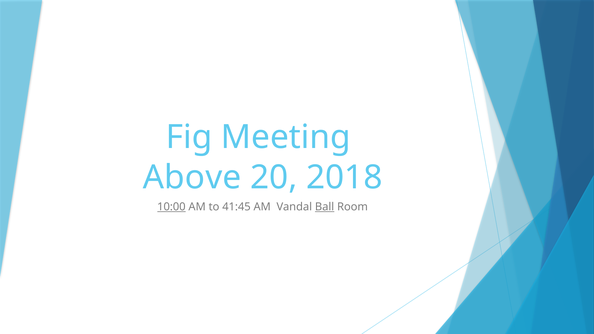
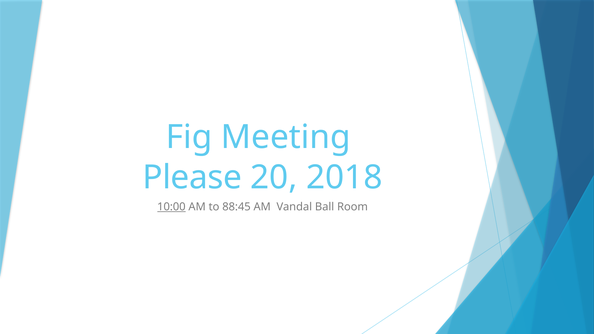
Above: Above -> Please (192, 177)
41:45: 41:45 -> 88:45 (236, 207)
Ball underline: present -> none (325, 207)
